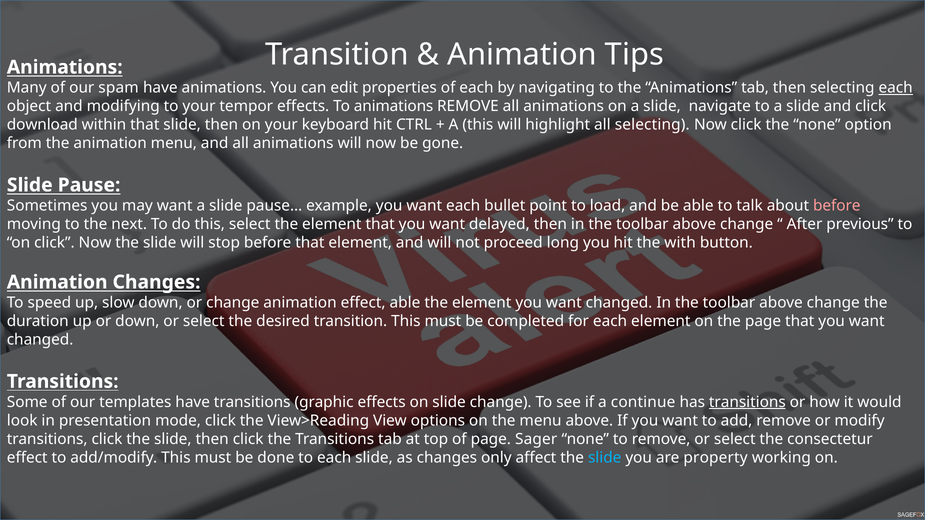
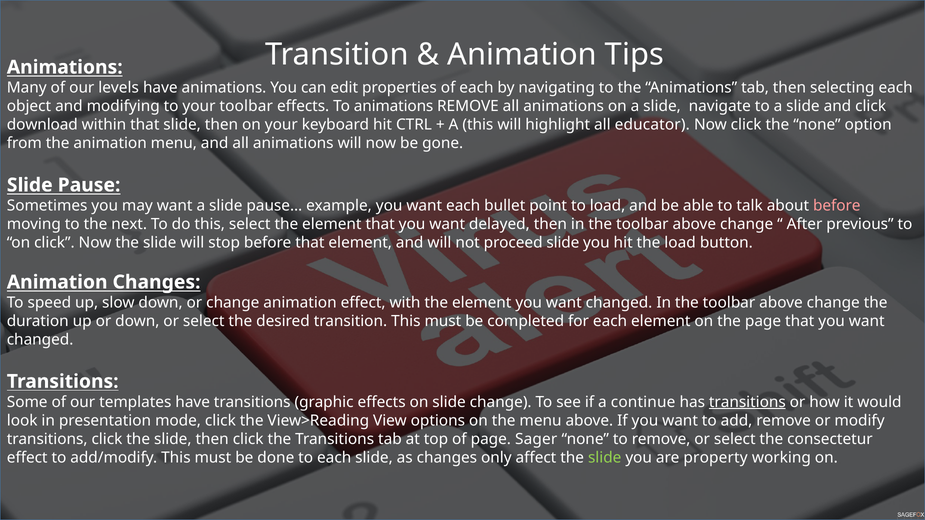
spam: spam -> levels (119, 88)
each underline: present -> none (896, 88)
your tempor: tempor -> toolbar (246, 106)
all selecting: selecting -> educator (652, 125)
proceed long: long -> slide (563, 243)
the with: with -> load (680, 243)
effect able: able -> with (405, 303)
slide colour: light blue -> light green (605, 458)
